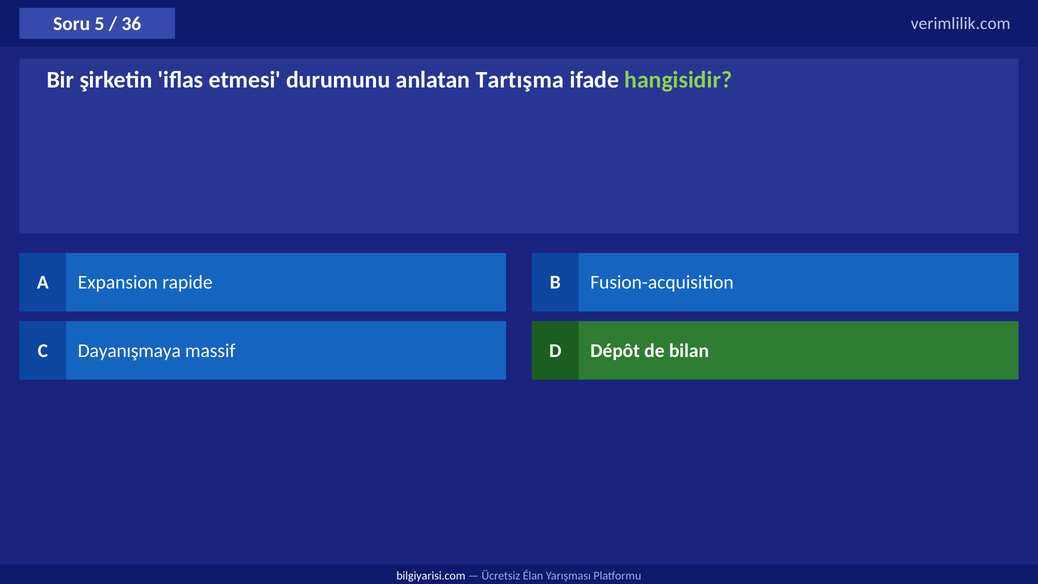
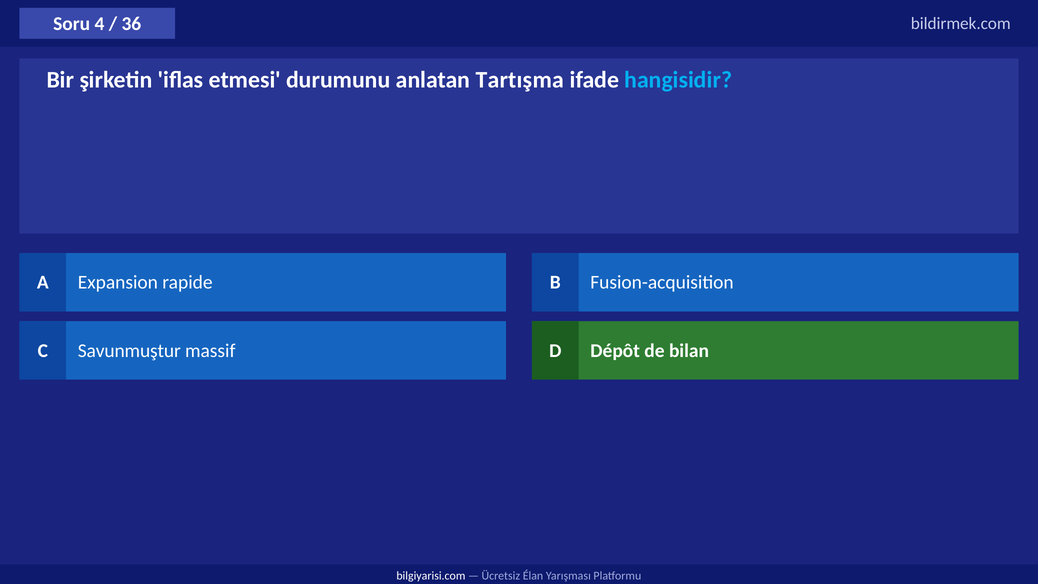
5: 5 -> 4 (99, 24)
verimlilik.com: verimlilik.com -> bildirmek.com (961, 24)
hangisidir colour: light green -> light blue (678, 80)
Dayanışmaya: Dayanışmaya -> Savunmuştur (129, 351)
